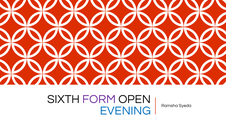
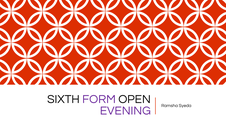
EVENING colour: blue -> purple (125, 111)
